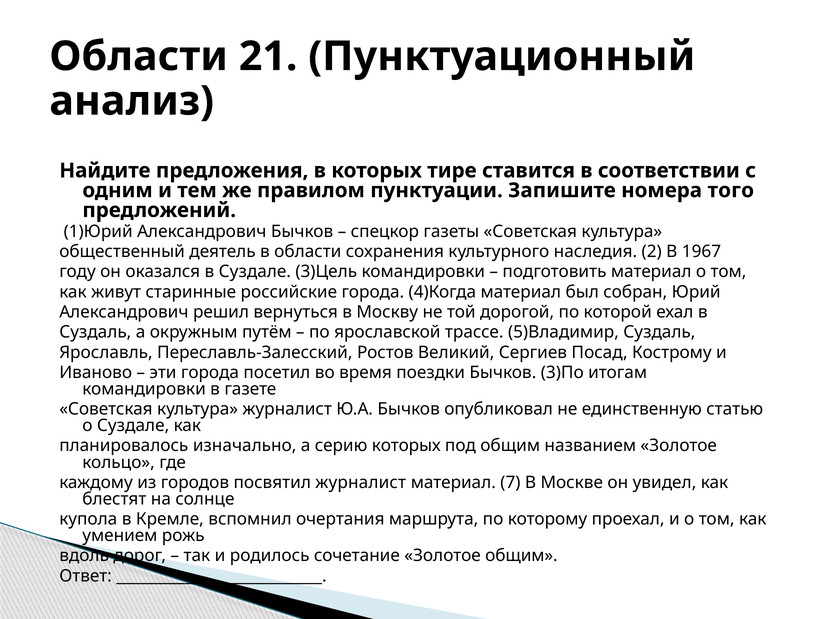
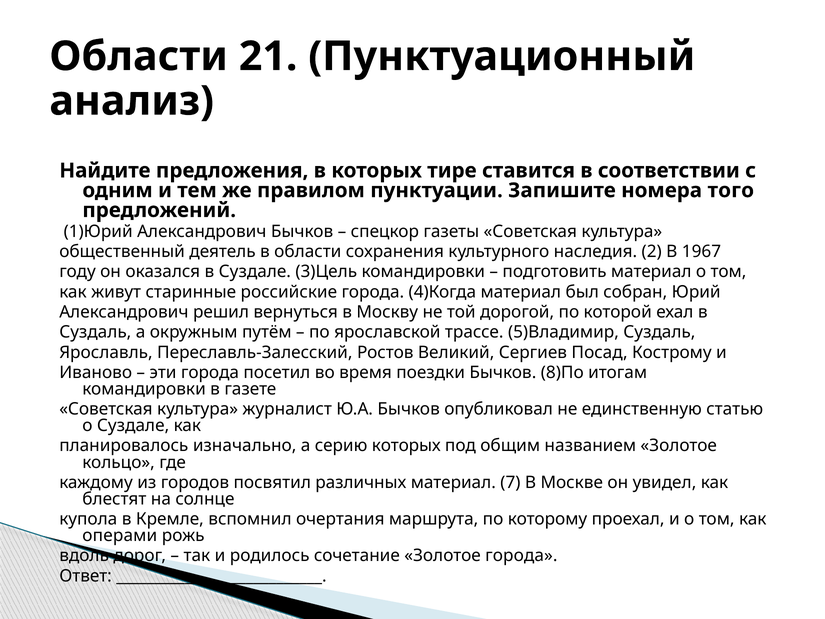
3)По: 3)По -> 8)По (562, 372)
посвятил журналист: журналист -> различных (361, 482)
умением: умением -> операми (120, 535)
Золотое общим: общим -> города (521, 556)
